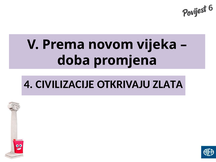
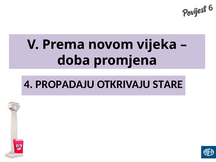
CIVILIZACIJE: CIVILIZACIJE -> PROPADAJU (65, 84)
ZLATA: ZLATA -> STARE (168, 84)
